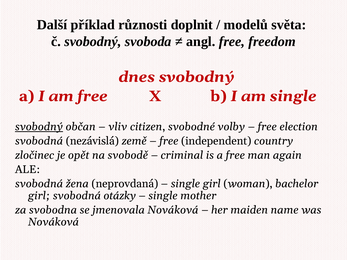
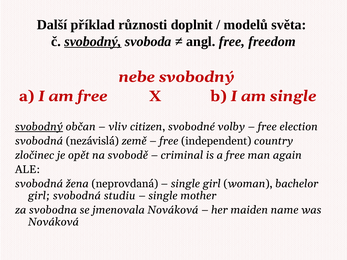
svobodný underline: none -> present (93, 41)
dnes: dnes -> nebe (137, 77)
otázky: otázky -> studiu (120, 196)
